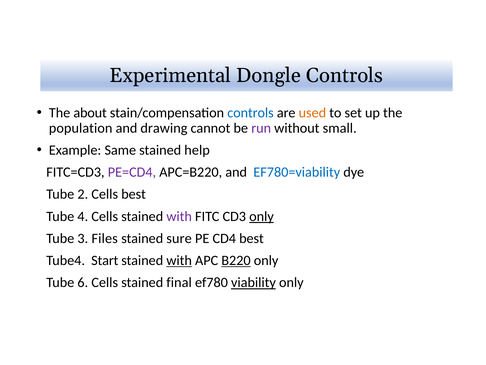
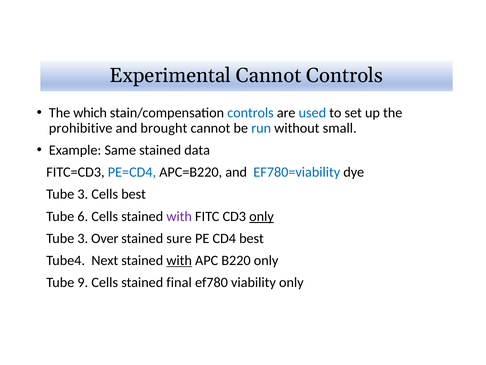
Experimental Dongle: Dongle -> Cannot (269, 75)
about: about -> which (90, 113)
used colour: orange -> blue (312, 113)
population: population -> prohibitive (81, 128)
drawing: drawing -> brought (164, 128)
run colour: purple -> blue (261, 128)
help: help -> data (197, 150)
PE=CD4 colour: purple -> blue (132, 172)
2: 2 -> 3 (83, 194)
4: 4 -> 6 (83, 216)
Files: Files -> Over (105, 238)
Start: Start -> Next (105, 260)
B220 underline: present -> none (236, 260)
6: 6 -> 9 (83, 282)
viability underline: present -> none (253, 282)
